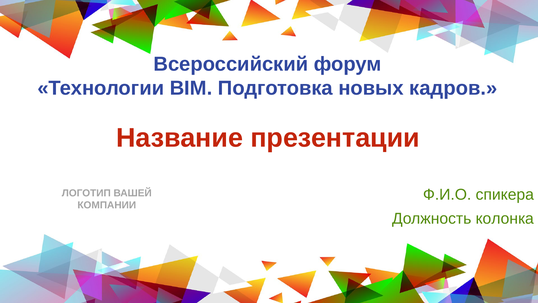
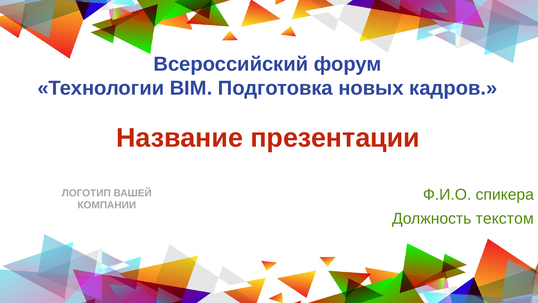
колонка: колонка -> текстом (505, 218)
